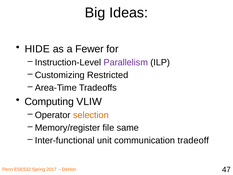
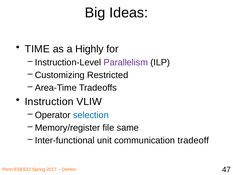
HIDE: HIDE -> TIME (37, 49)
Fewer: Fewer -> Highly (89, 49)
Computing: Computing -> Instruction (49, 101)
selection colour: orange -> blue (91, 115)
